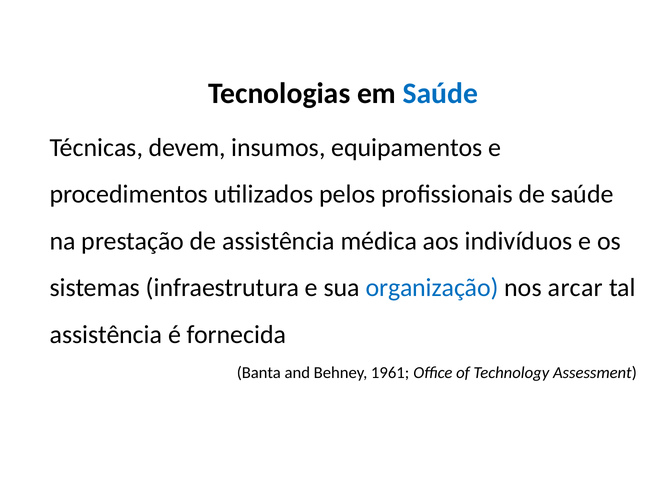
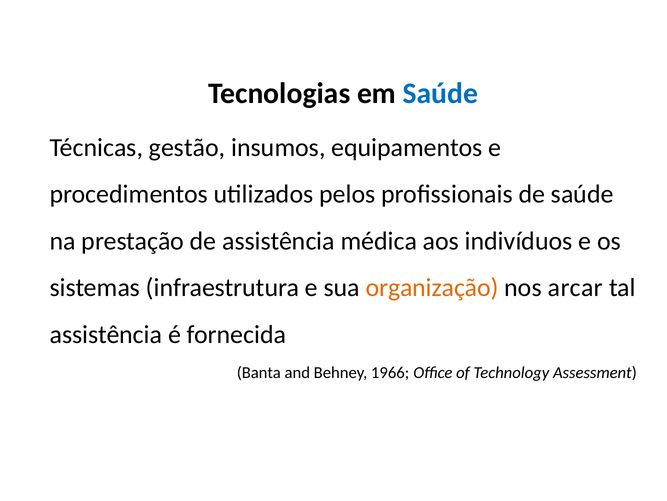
devem: devem -> gestão (187, 147)
organização colour: blue -> orange (432, 287)
1961: 1961 -> 1966 (390, 372)
